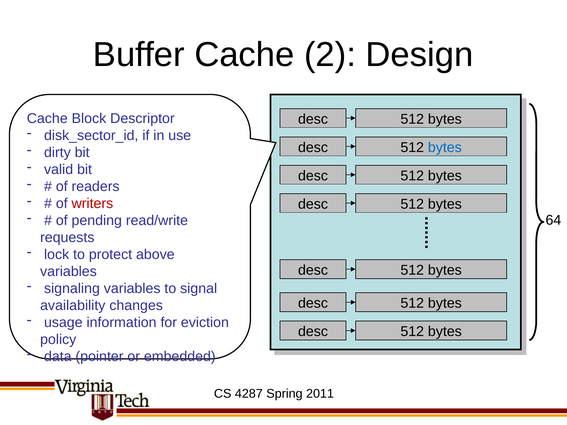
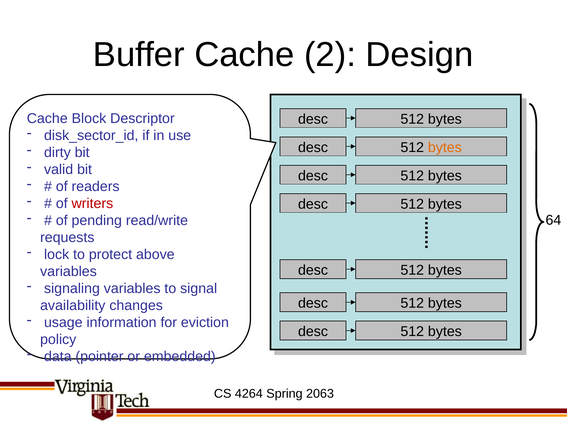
bytes colour: blue -> orange (445, 147)
4287: 4287 -> 4264 (249, 394)
2011: 2011 -> 2063 (320, 394)
